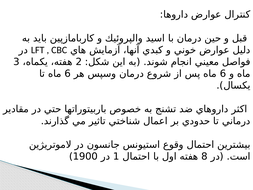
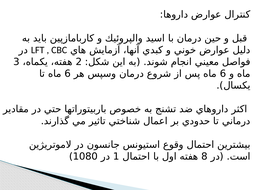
1900: 1900 -> 1080 (85, 156)
